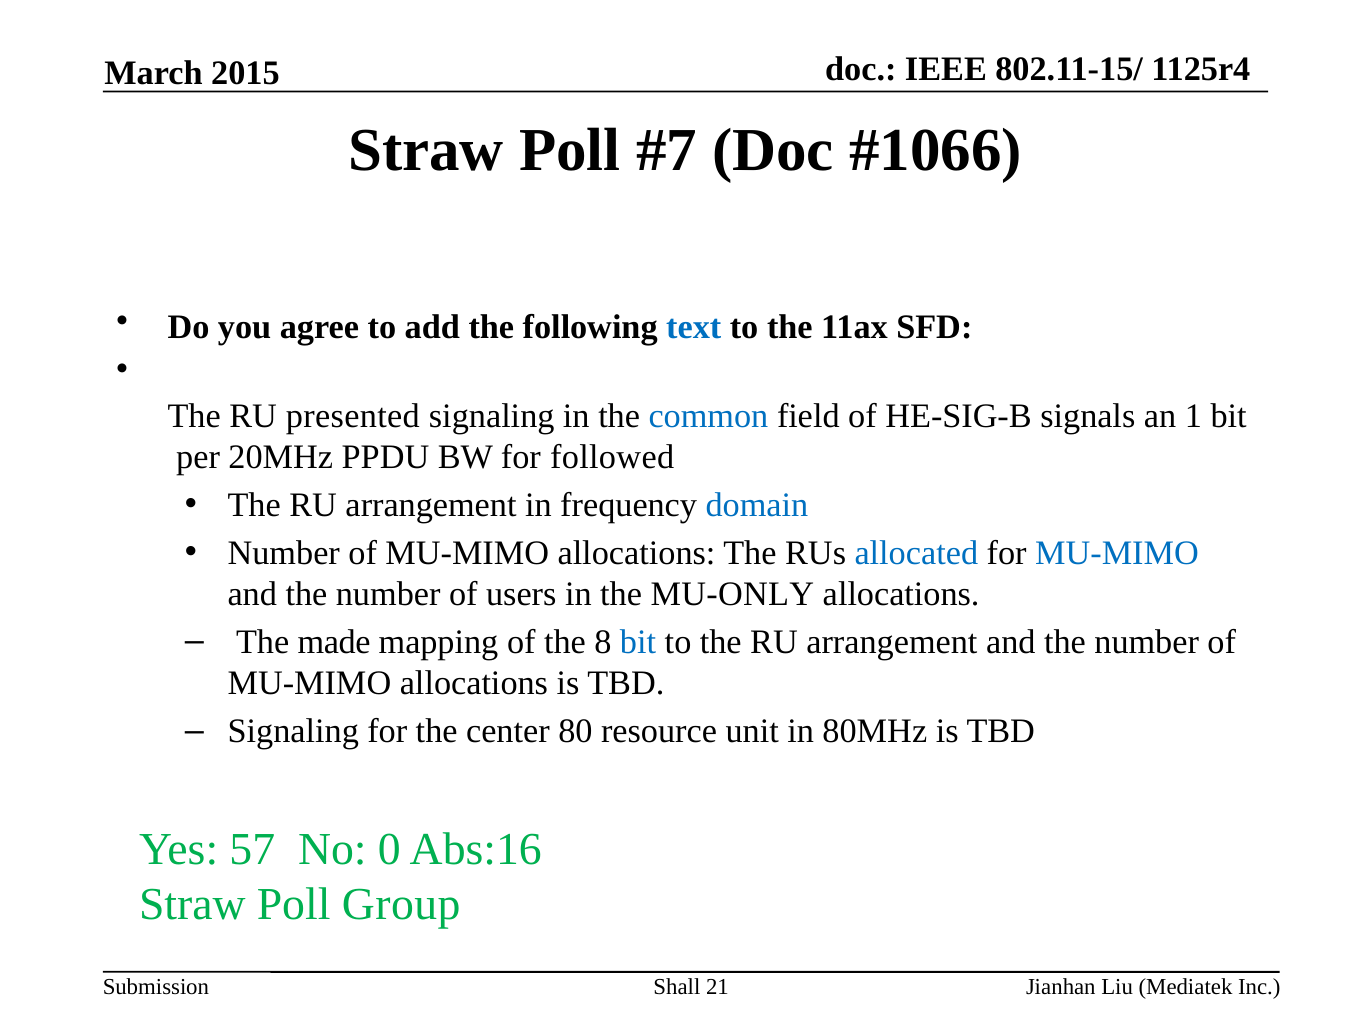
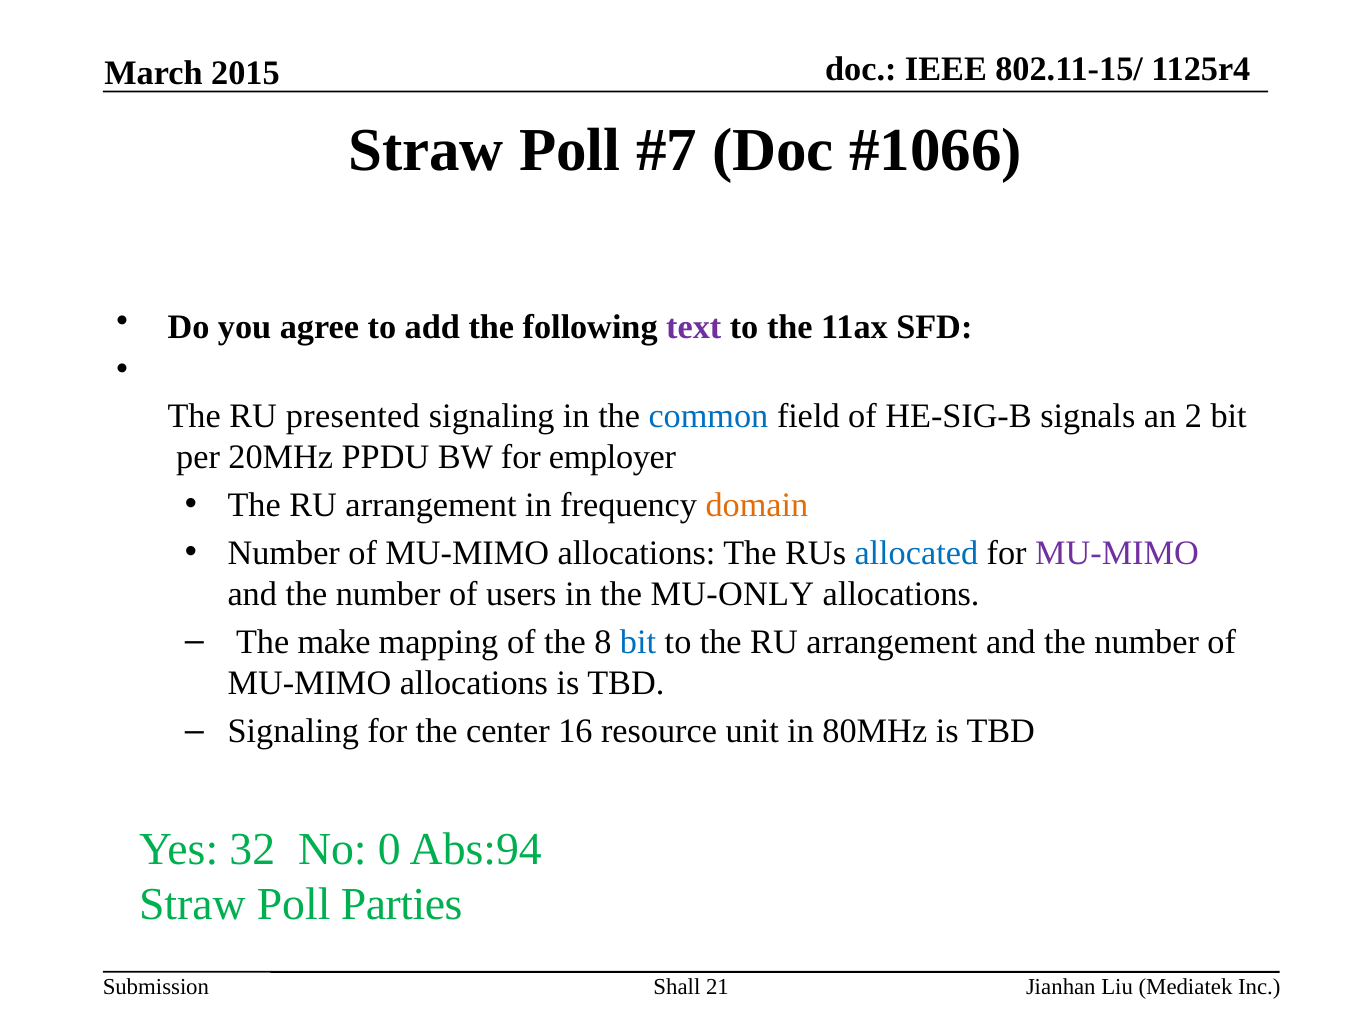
text colour: blue -> purple (694, 327)
1: 1 -> 2 (1193, 416)
followed: followed -> employer (612, 457)
domain colour: blue -> orange (757, 505)
MU-MIMO colour: blue -> purple (1117, 553)
made: made -> make (334, 642)
80: 80 -> 16 (575, 731)
57: 57 -> 32 (252, 848)
Abs:16: Abs:16 -> Abs:94 (476, 848)
Group: Group -> Parties (402, 903)
